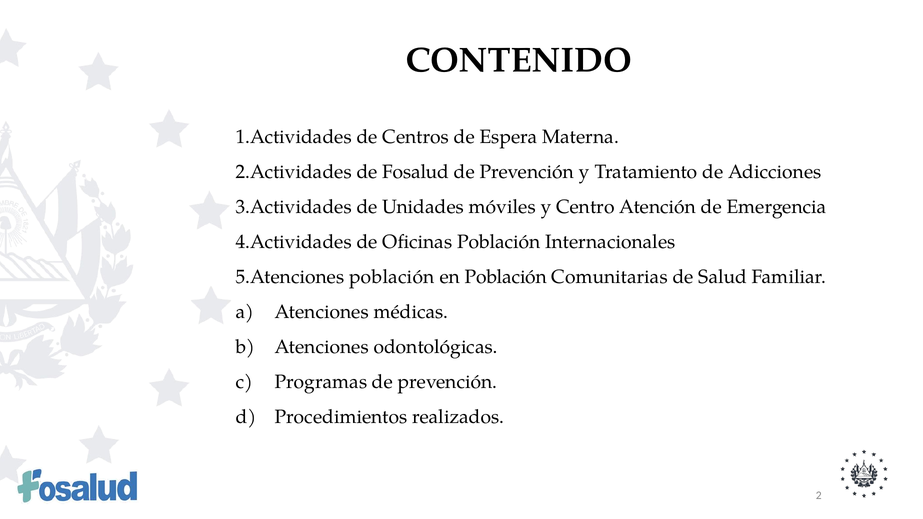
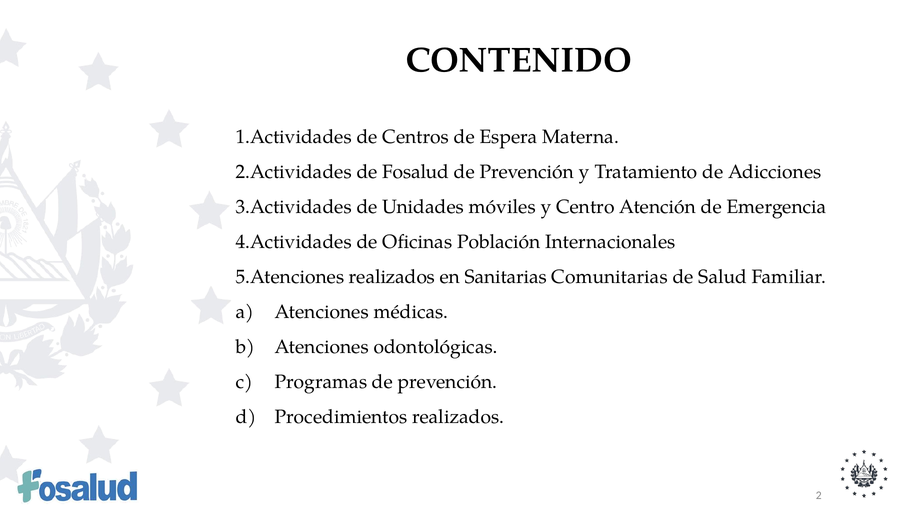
población: población -> realizados (392, 277)
en Población: Población -> Sanitarias (506, 277)
